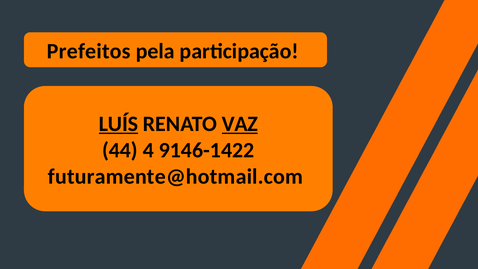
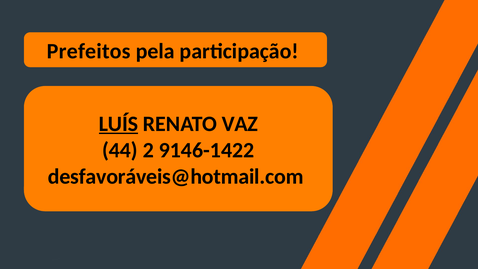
VAZ underline: present -> none (240, 124)
4: 4 -> 2 (148, 150)
futuramente@hotmail.com: futuramente@hotmail.com -> desfavoráveis@hotmail.com (176, 176)
